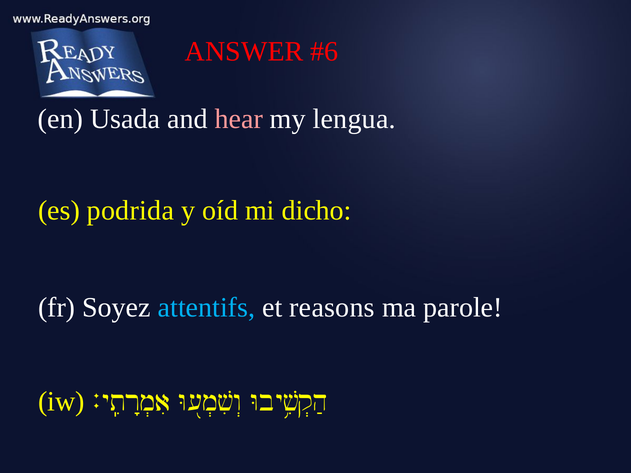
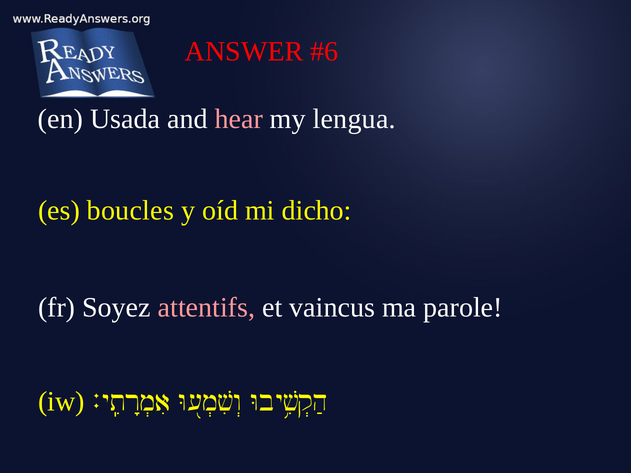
podrida: podrida -> boucles (130, 211)
attentifs colour: light blue -> pink (206, 308)
reasons: reasons -> vaincus (332, 308)
